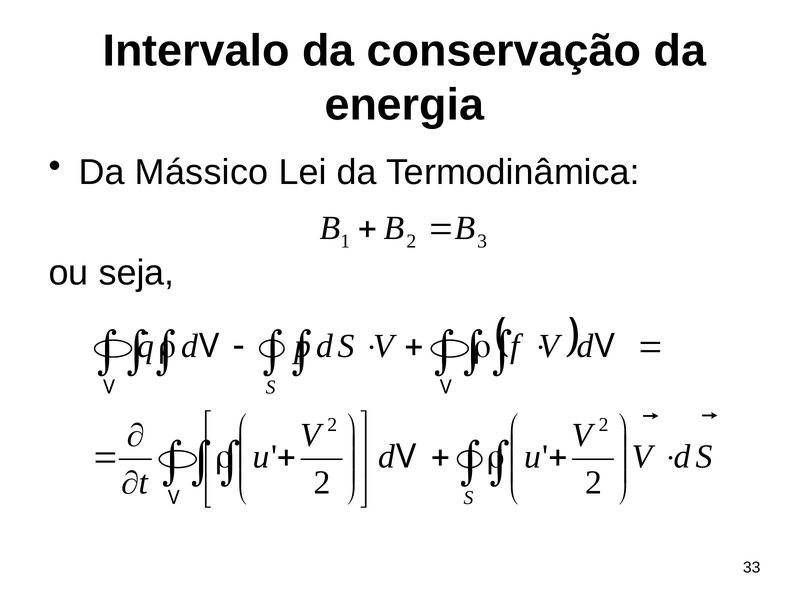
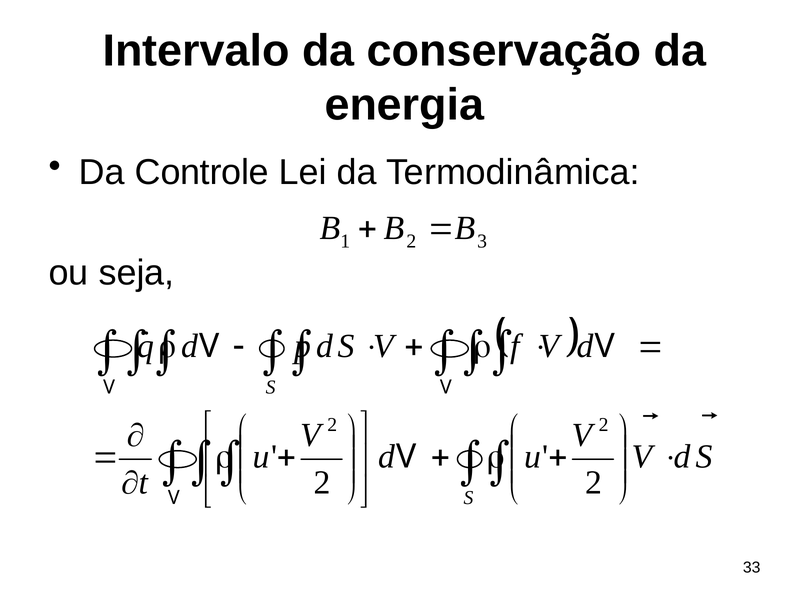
Mássico: Mássico -> Controle (202, 172)
